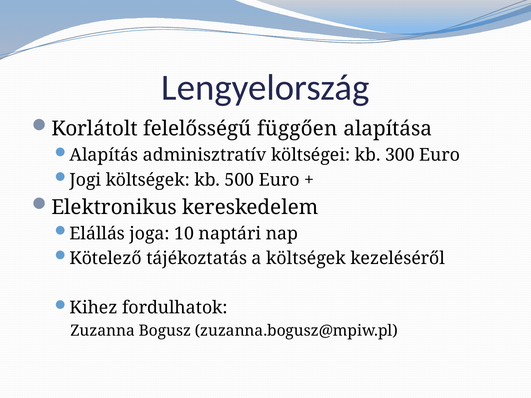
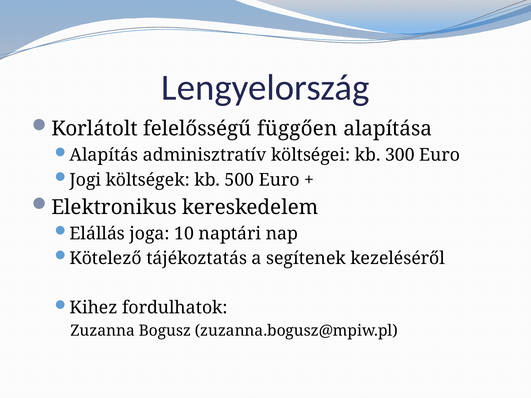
a költségek: költségek -> segítenek (306, 258)
